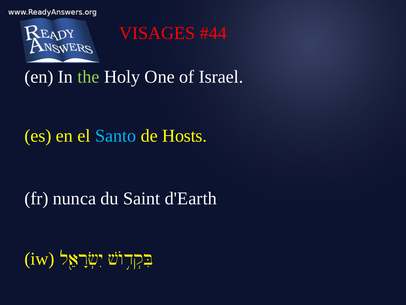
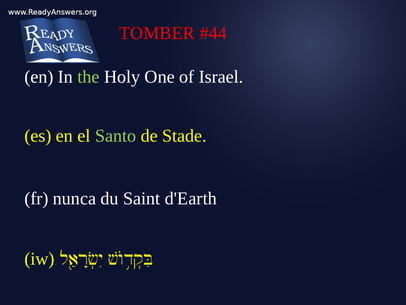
VISAGES: VISAGES -> TOMBER (157, 33)
Santo colour: light blue -> light green (116, 136)
Hosts: Hosts -> Stade (184, 136)
